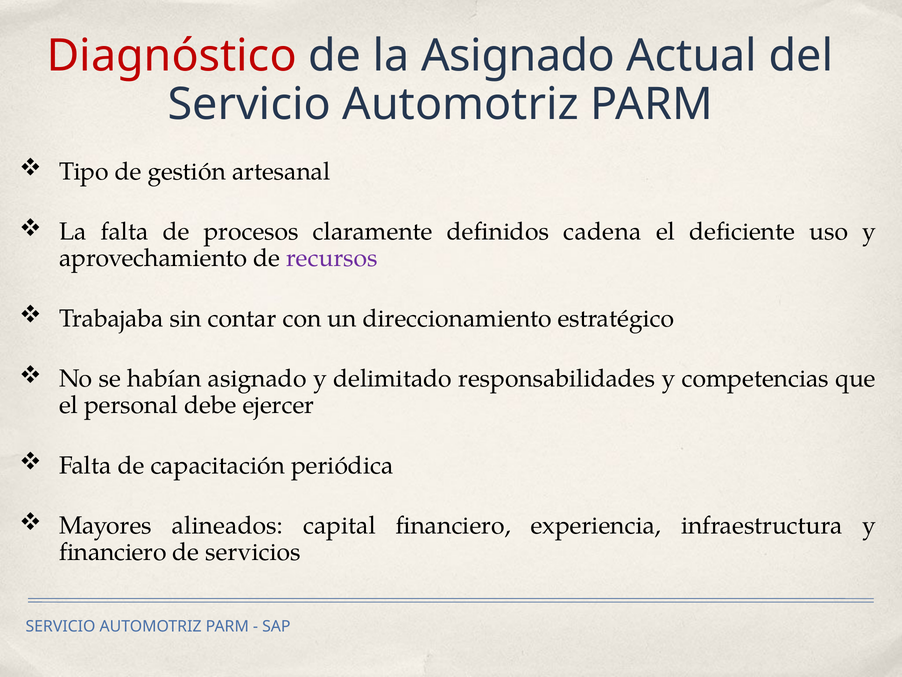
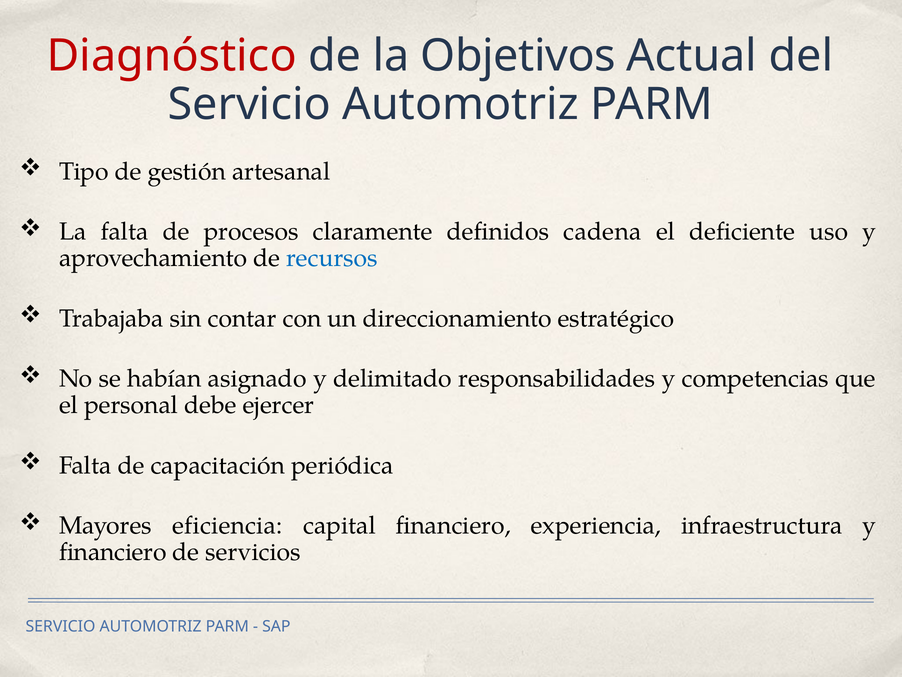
la Asignado: Asignado -> Objetivos (518, 56)
recursos colour: purple -> blue (332, 258)
alineados: alineados -> eficiencia (227, 525)
